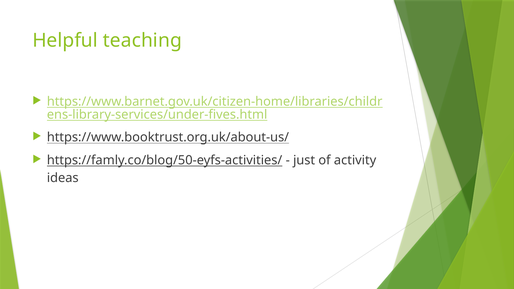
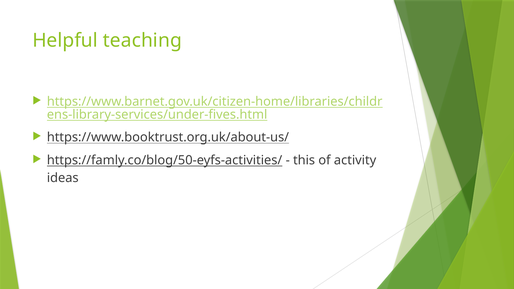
just: just -> this (304, 160)
